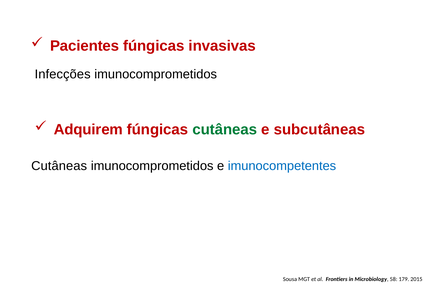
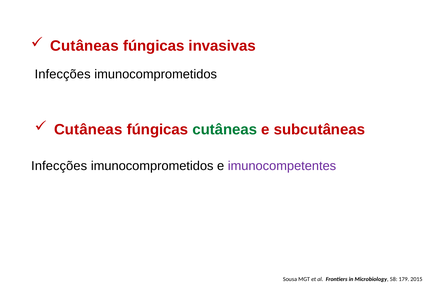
Pacientes: Pacientes -> Cutâneas (85, 46)
Adquirem: Adquirem -> Cutâneas (88, 130)
Cutâneas: Cutâneas -> Infecções (59, 166)
imunocompetentes colour: blue -> purple (282, 166)
